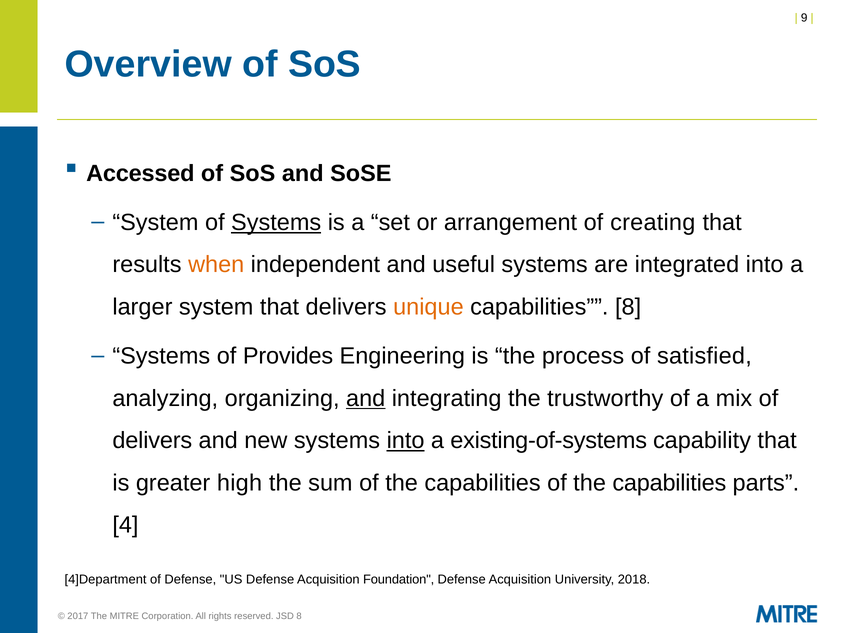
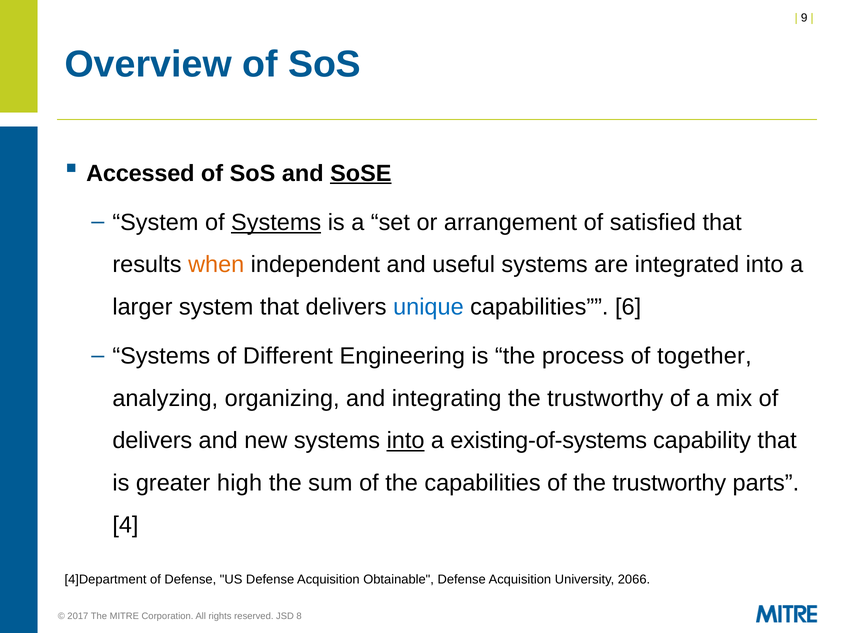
SoSE underline: none -> present (361, 173)
creating: creating -> satisfied (653, 223)
unique colour: orange -> blue (428, 307)
capabilities 8: 8 -> 6 (628, 307)
Provides: Provides -> Different (288, 357)
satisfied: satisfied -> together (704, 357)
and underline: present -> none (366, 399)
capabilities of the capabilities: capabilities -> trustworthy (669, 483)
Foundation: Foundation -> Obtainable (399, 580)
2018: 2018 -> 2066 (634, 580)
